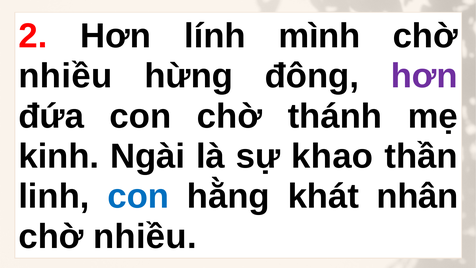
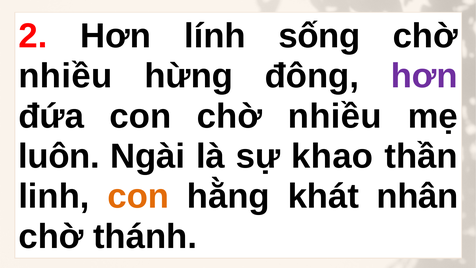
mình: mình -> sống (319, 36)
con chờ thánh: thánh -> nhiều (335, 116)
kinh: kinh -> luôn (59, 156)
con colour: blue -> orange (138, 196)
nhiều: nhiều -> thánh (145, 236)
